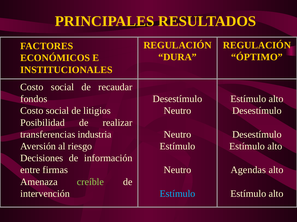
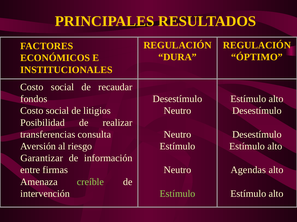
industria: industria -> consulta (94, 135)
Decisiones: Decisiones -> Garantizar (42, 159)
Estímulo colour: light blue -> light green (177, 194)
